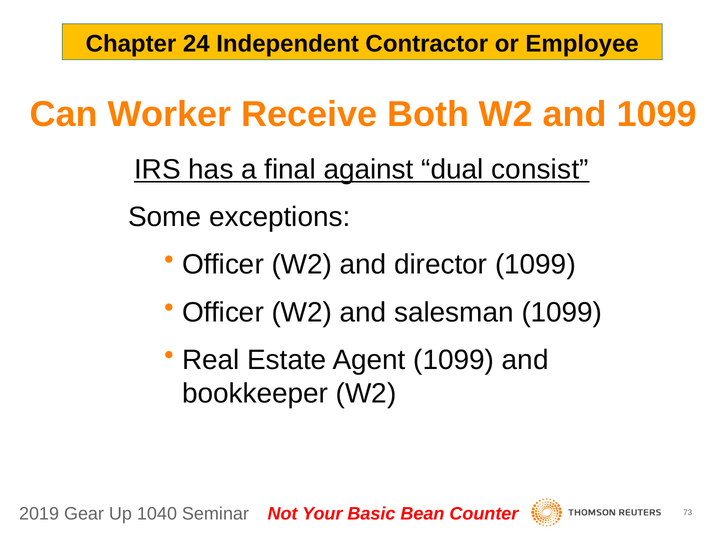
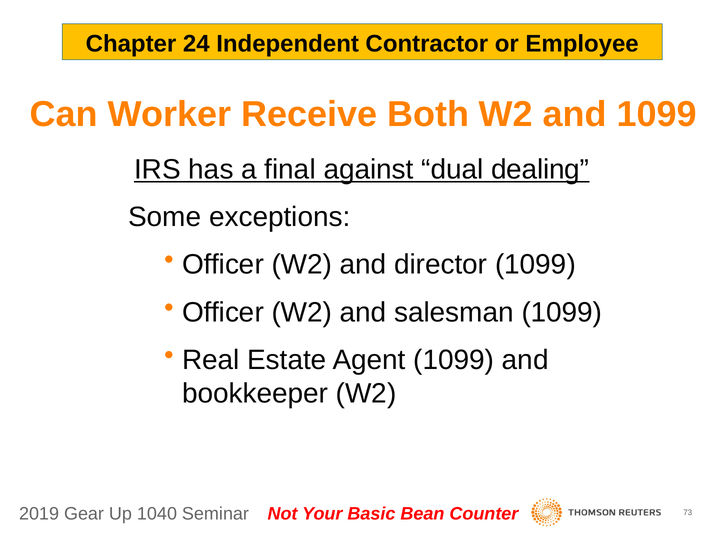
consist: consist -> dealing (540, 169)
